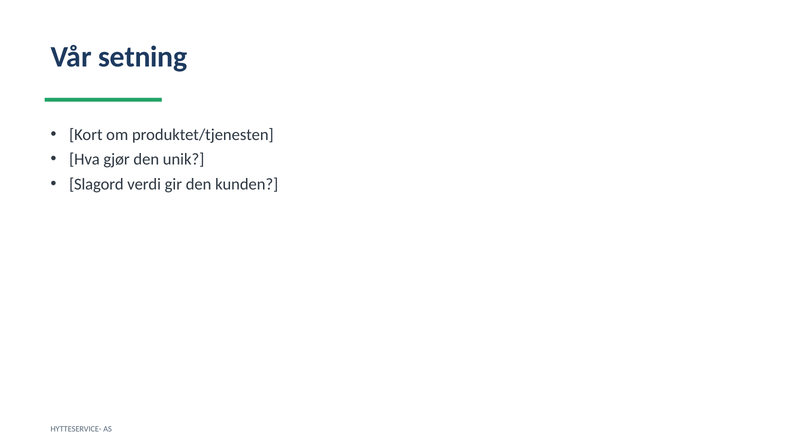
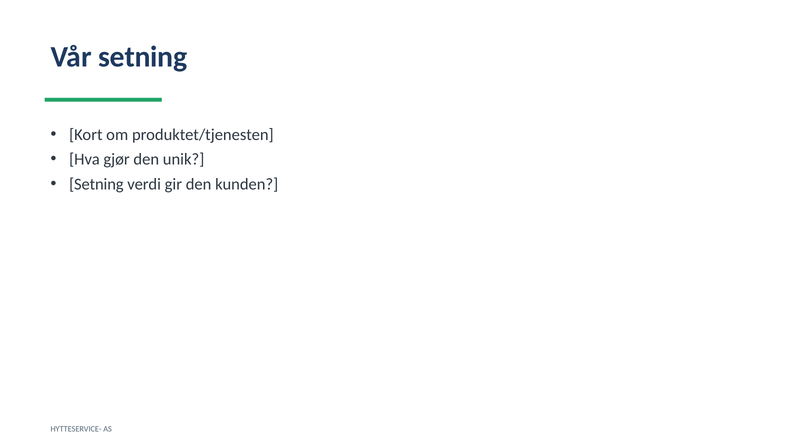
Slagord: Slagord -> Setning (96, 184)
